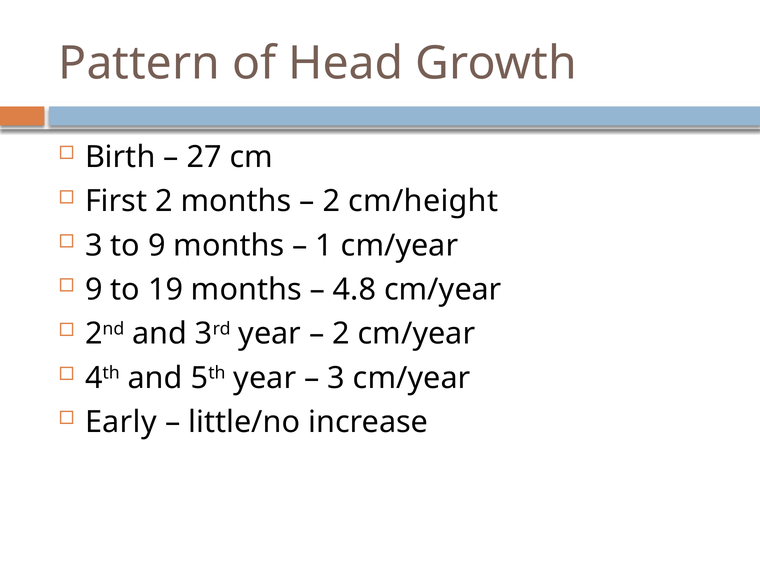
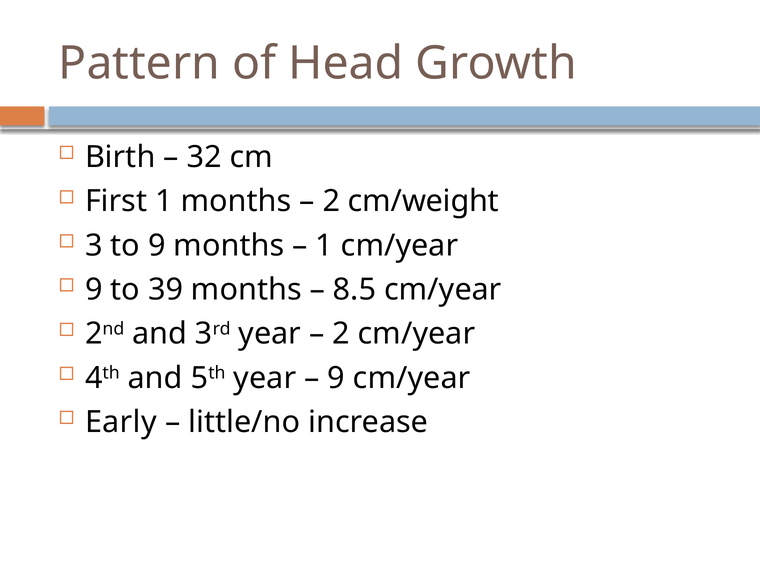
27: 27 -> 32 (204, 157)
First 2: 2 -> 1 (164, 201)
cm/height: cm/height -> cm/weight (423, 201)
19: 19 -> 39 (166, 290)
4.8: 4.8 -> 8.5 (355, 290)
3: 3 -> 9 (336, 378)
